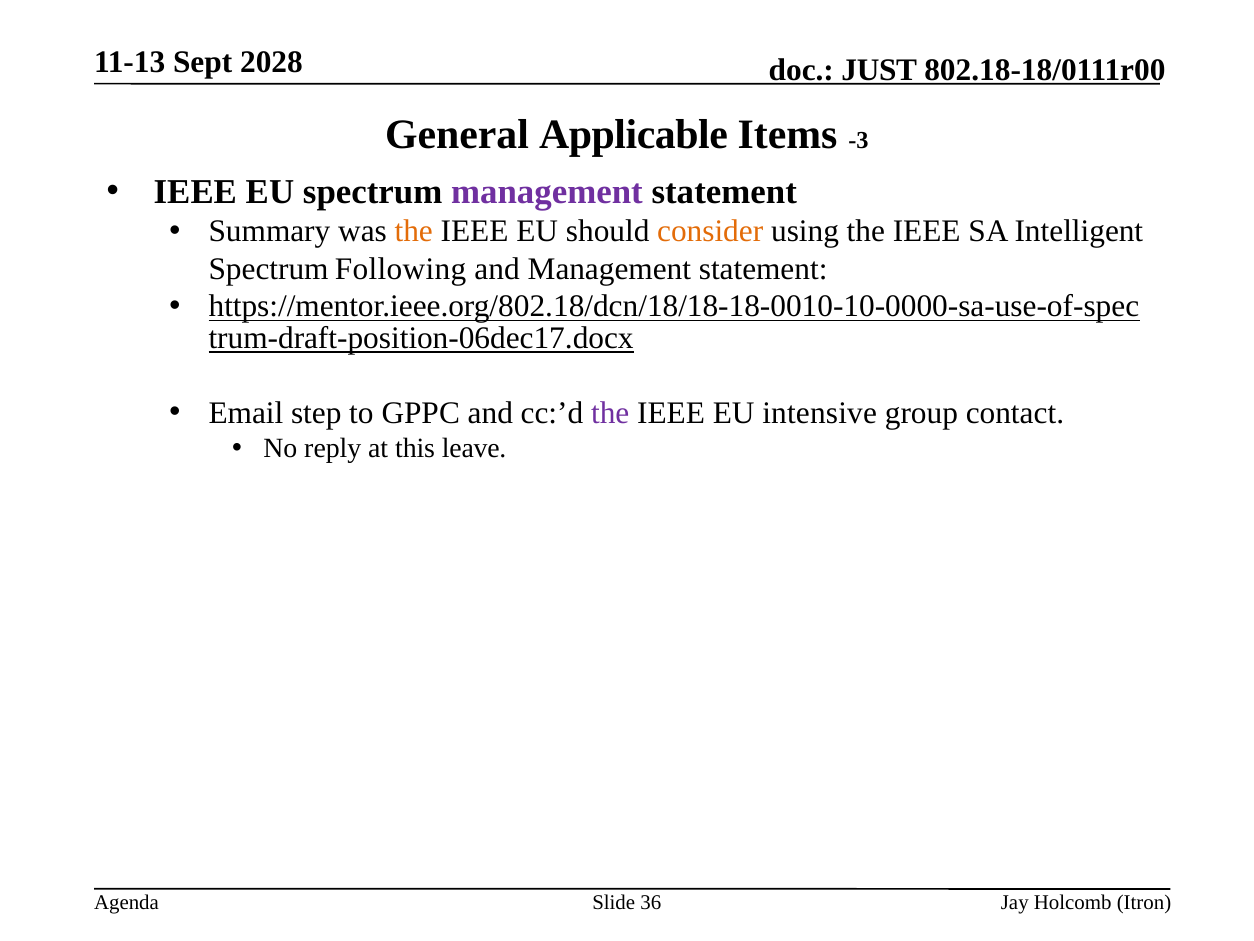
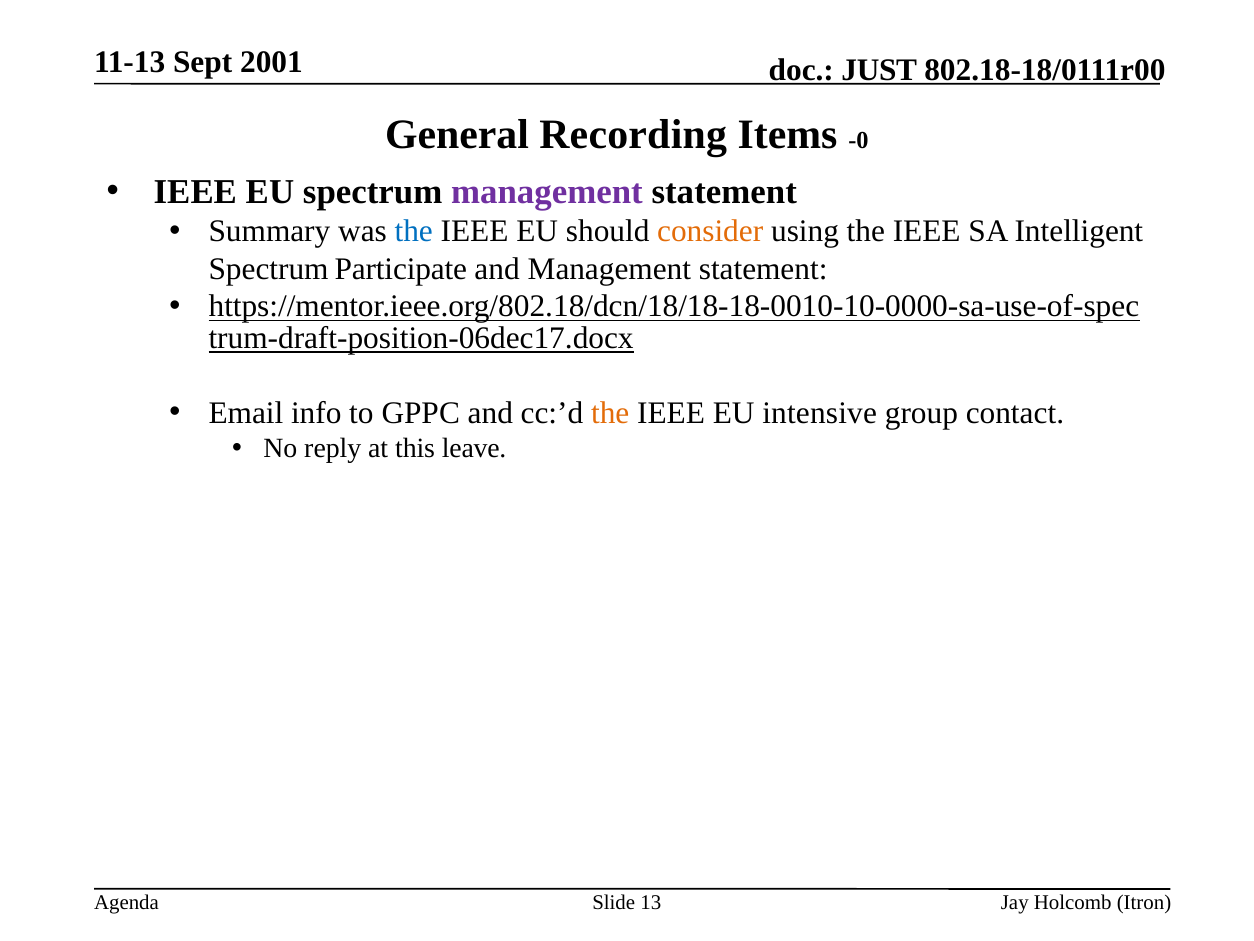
2028: 2028 -> 2001 (271, 63)
Applicable: Applicable -> Recording (633, 134)
-3: -3 -> -0 (858, 140)
the colour: orange -> blue (414, 231)
Following: Following -> Participate (401, 269)
step: step -> info (316, 413)
the colour: purple -> orange (610, 413)
36: 36 -> 13 (651, 902)
